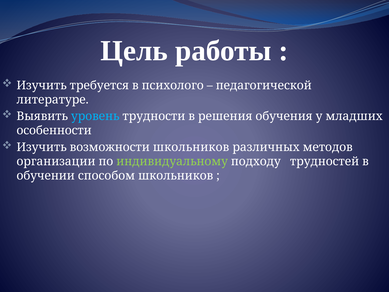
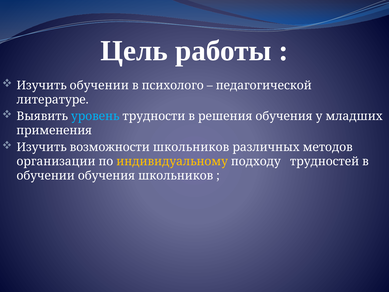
Изучить требуется: требуется -> обучении (99, 85)
особенности: особенности -> применения (54, 130)
индивидуальному colour: light green -> yellow (172, 161)
обучении способом: способом -> обучения (106, 176)
